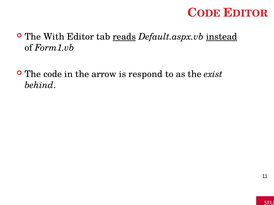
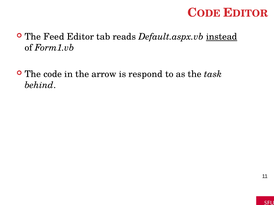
With: With -> Feed (54, 37)
reads underline: present -> none (124, 37)
exist: exist -> task (213, 74)
